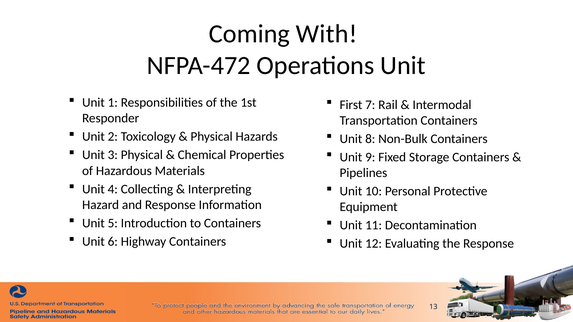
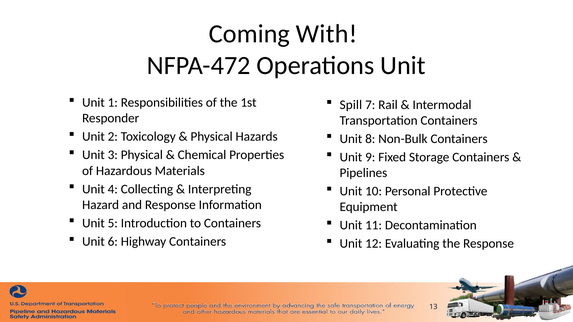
First: First -> Spill (351, 105)
